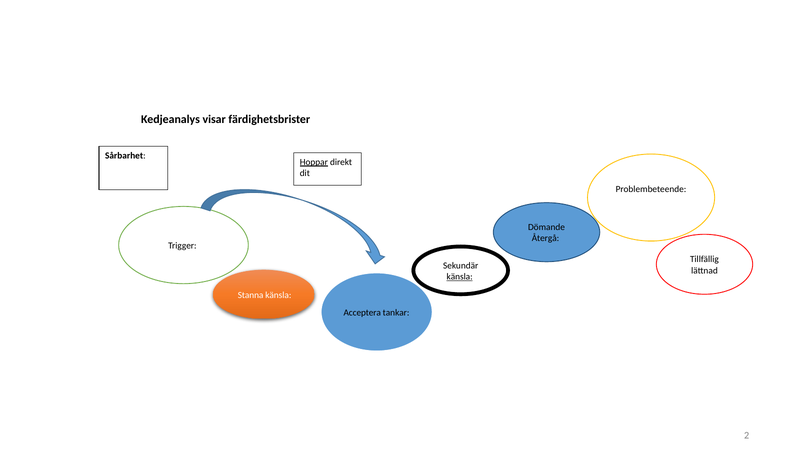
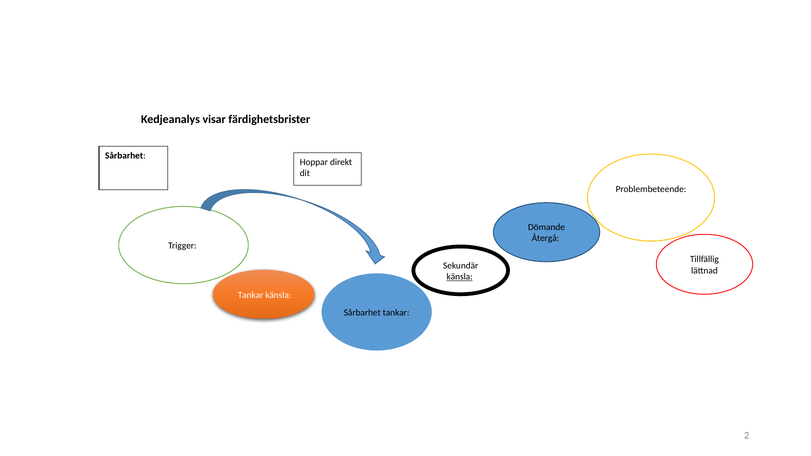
Hoppar underline: present -> none (314, 162)
Stanna: Stanna -> Tankar (251, 295)
Acceptera: Acceptera -> Sårbarhet (362, 313)
